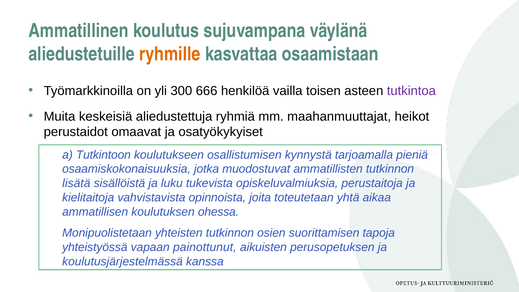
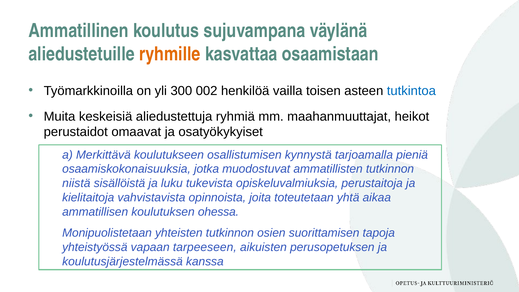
666: 666 -> 002 (207, 91)
tutkintoa colour: purple -> blue (411, 91)
Tutkintoon: Tutkintoon -> Merkittävä (103, 155)
lisätä: lisätä -> niistä (76, 183)
painottunut: painottunut -> tarpeeseen (205, 247)
